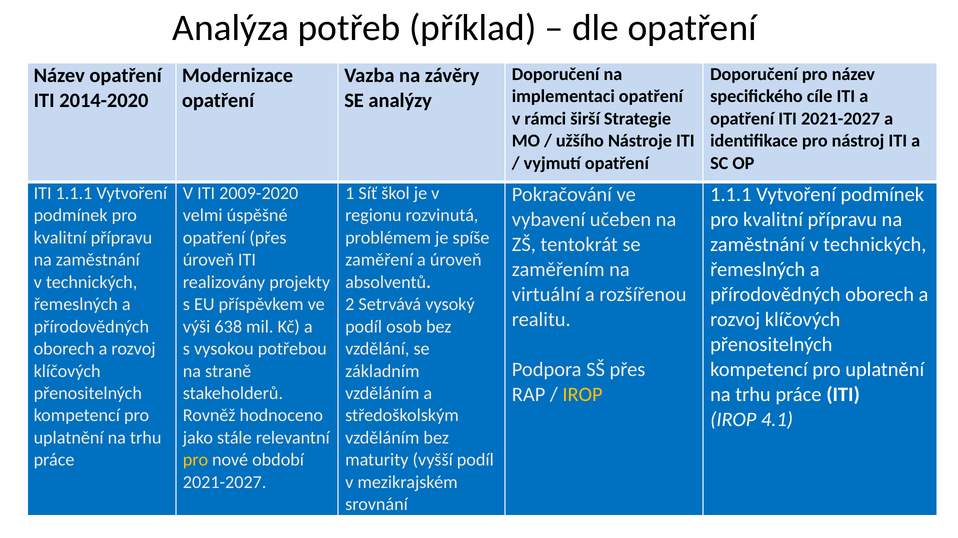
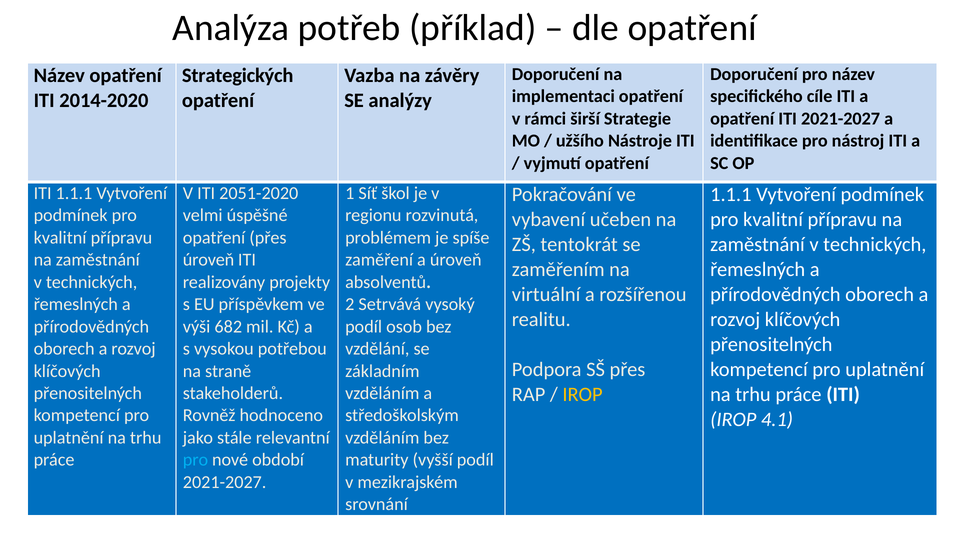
Modernizace: Modernizace -> Strategických (238, 76)
2009-2020: 2009-2020 -> 2051-2020 (259, 193)
638: 638 -> 682 (228, 327)
pro colour: yellow -> light blue (195, 460)
